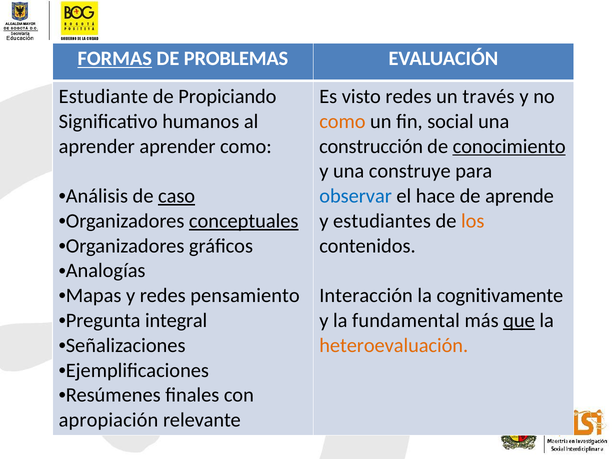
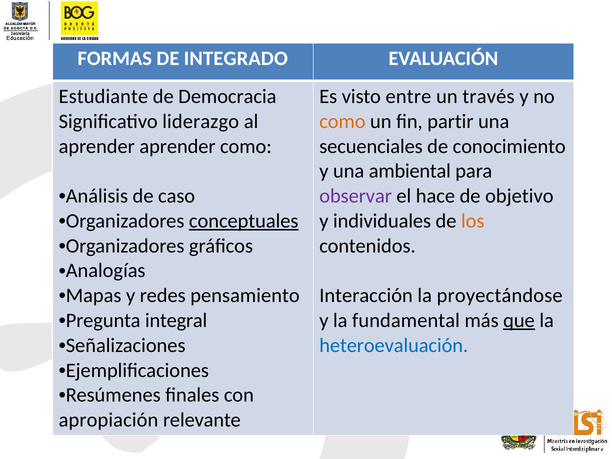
FORMAS underline: present -> none (115, 59)
PROBLEMAS: PROBLEMAS -> INTEGRADO (236, 59)
Propiciando: Propiciando -> Democracia (227, 96)
visto redes: redes -> entre (408, 96)
humanos: humanos -> liderazgo (201, 121)
social: social -> partir (450, 121)
construcción: construcción -> secuenciales (371, 146)
conocimiento underline: present -> none (509, 146)
construye: construye -> ambiental (410, 171)
caso underline: present -> none (177, 196)
observar colour: blue -> purple (356, 196)
aprende: aprende -> objetivo (519, 196)
estudiantes: estudiantes -> individuales (382, 221)
cognitivamente: cognitivamente -> proyectándose (500, 296)
heteroevaluación colour: orange -> blue (394, 345)
